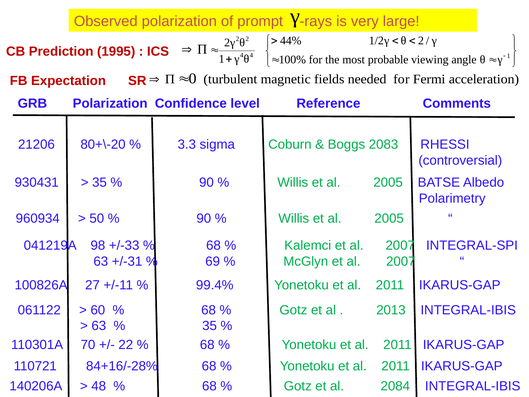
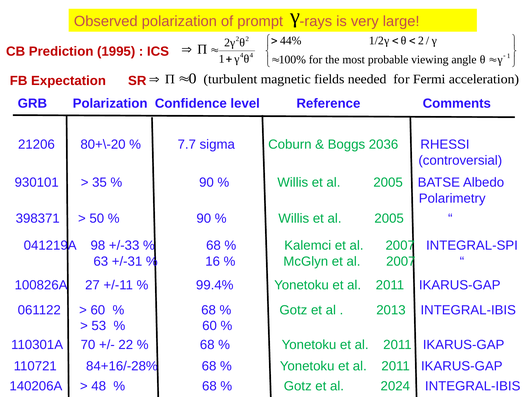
3.3: 3.3 -> 7.7 (187, 144)
2083: 2083 -> 2036 (384, 144)
930431: 930431 -> 930101 (37, 182)
960934: 960934 -> 398371 (38, 218)
69: 69 -> 16 (213, 261)
63: 63 -> 53 (99, 326)
35: 35 -> 60 (210, 326)
2084: 2084 -> 2024 (395, 386)
